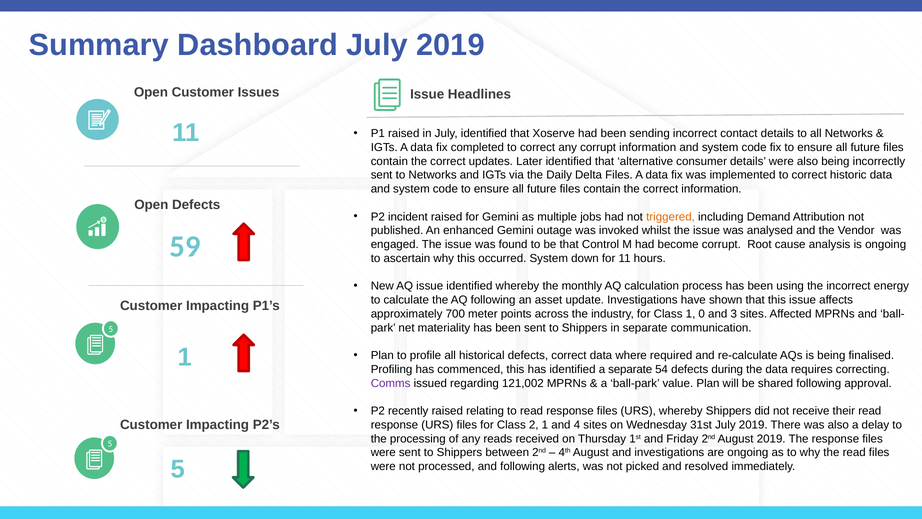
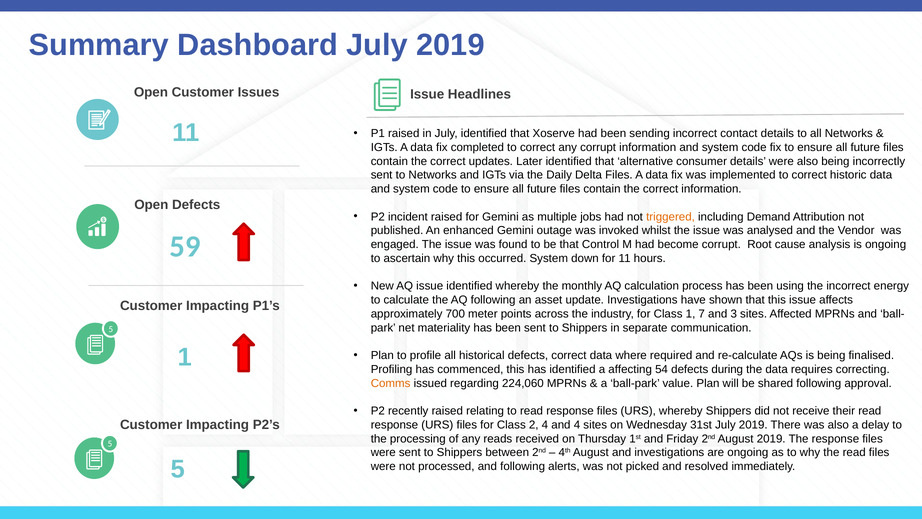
0: 0 -> 7 (702, 314)
a separate: separate -> affecting (630, 369)
Comms colour: purple -> orange (391, 383)
121,002: 121,002 -> 224,060 (523, 383)
2 1: 1 -> 4 (545, 425)
